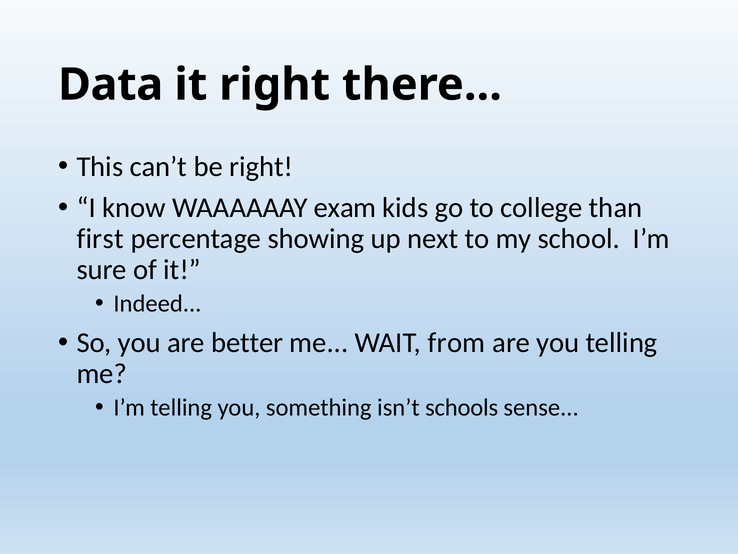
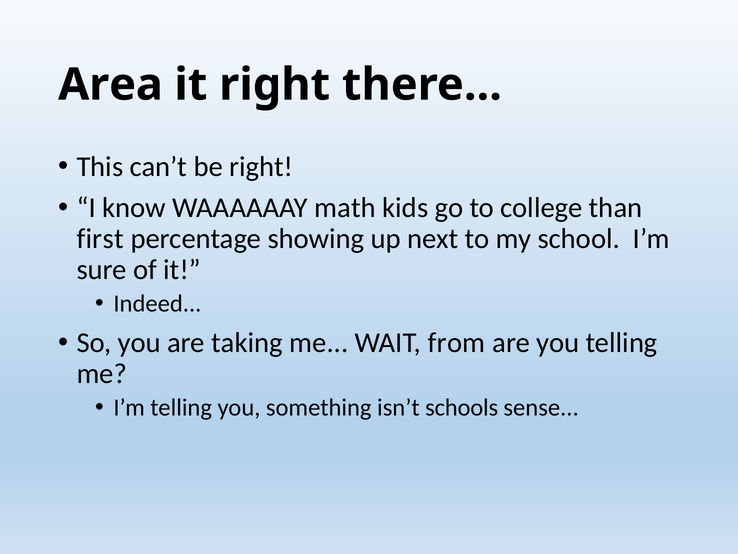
Data: Data -> Area (110, 85)
exam: exam -> math (345, 208)
better: better -> taking (247, 343)
